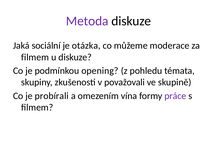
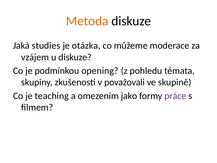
Metoda colour: purple -> orange (87, 21)
sociální: sociální -> studies (46, 46)
filmem: filmem -> vzájem (35, 57)
probírali: probírali -> teaching (52, 96)
vína: vína -> jako (129, 96)
